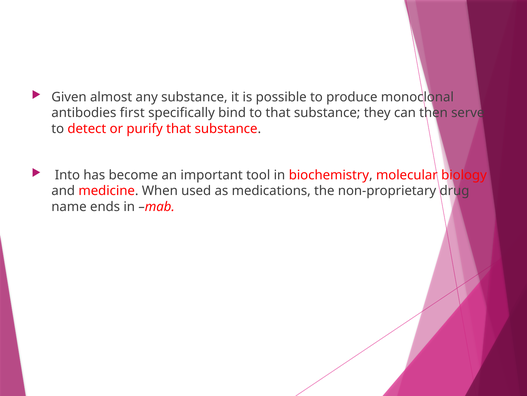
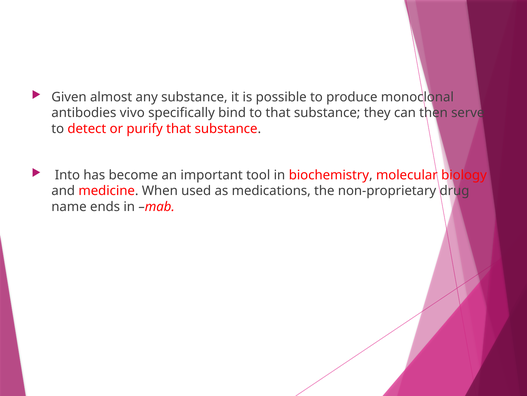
first: first -> vivo (132, 113)
